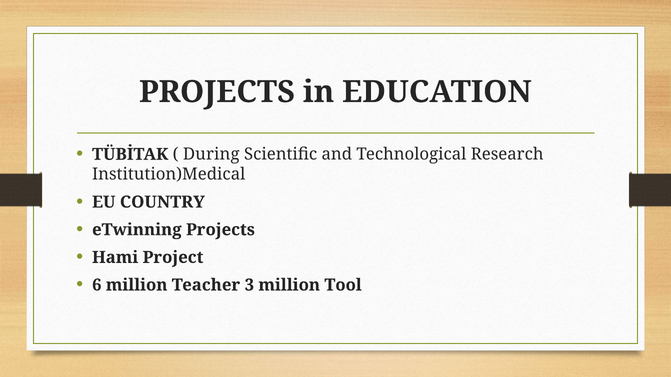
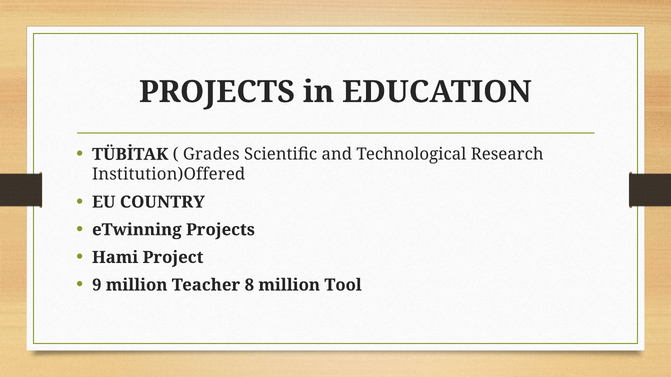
During: During -> Grades (211, 154)
Institution)Medical: Institution)Medical -> Institution)Offered (169, 175)
6: 6 -> 9 (97, 285)
3: 3 -> 8 (249, 285)
